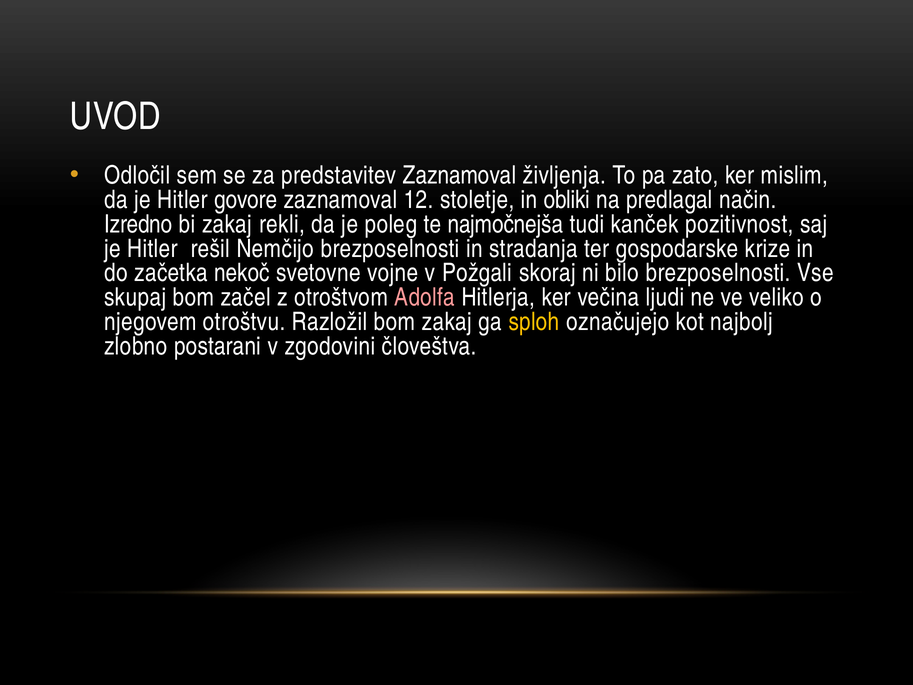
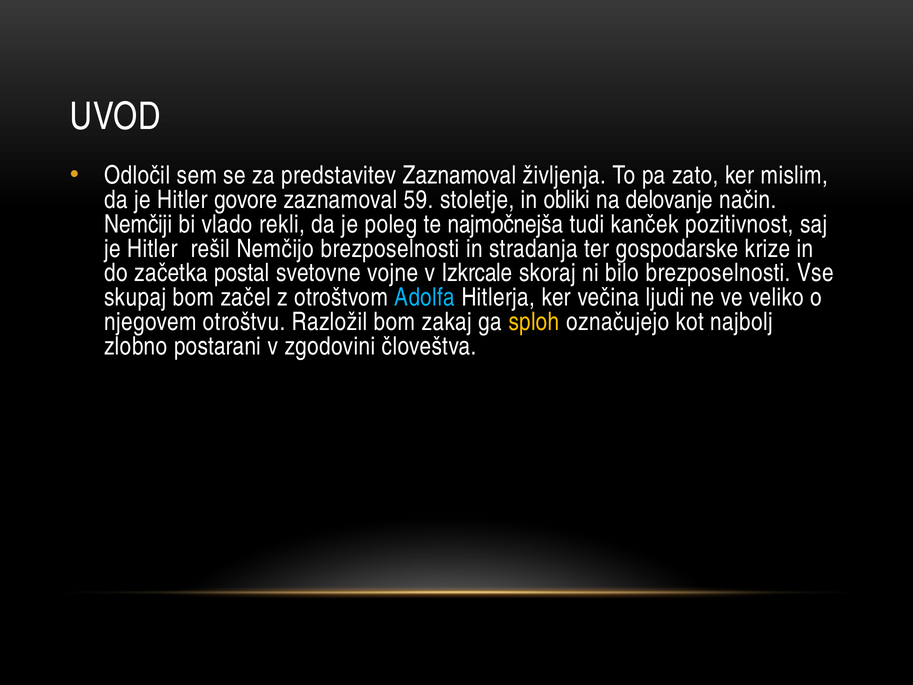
12: 12 -> 59 (419, 200)
predlagal: predlagal -> delovanje (670, 200)
Izredno: Izredno -> Nemčiji (138, 224)
bi zakaj: zakaj -> vlado (227, 224)
nekoč: nekoč -> postal (242, 273)
Požgali: Požgali -> Izkrcale (477, 273)
Adolfa colour: pink -> light blue (425, 297)
